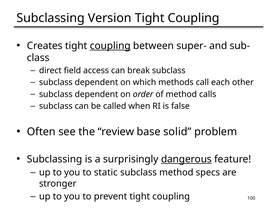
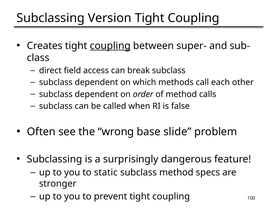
review: review -> wrong (116, 132)
solid: solid -> slide (177, 132)
dangerous underline: present -> none (186, 159)
